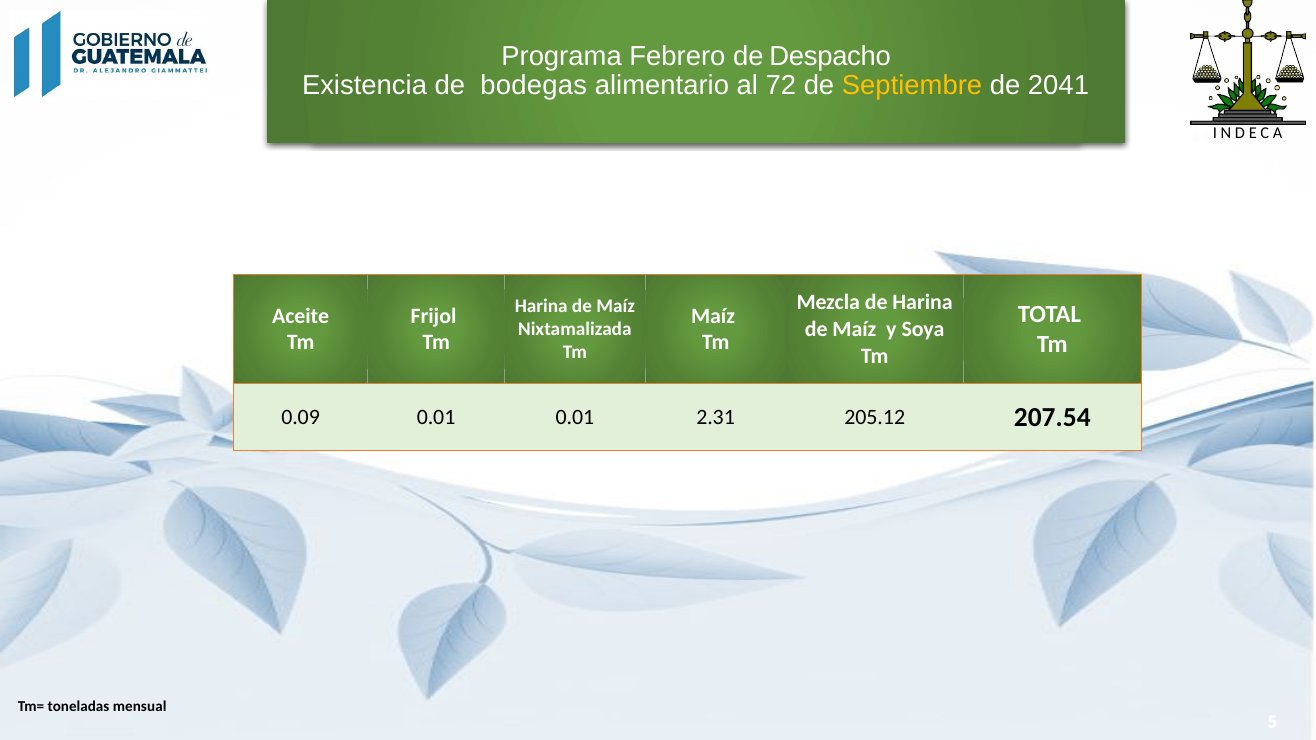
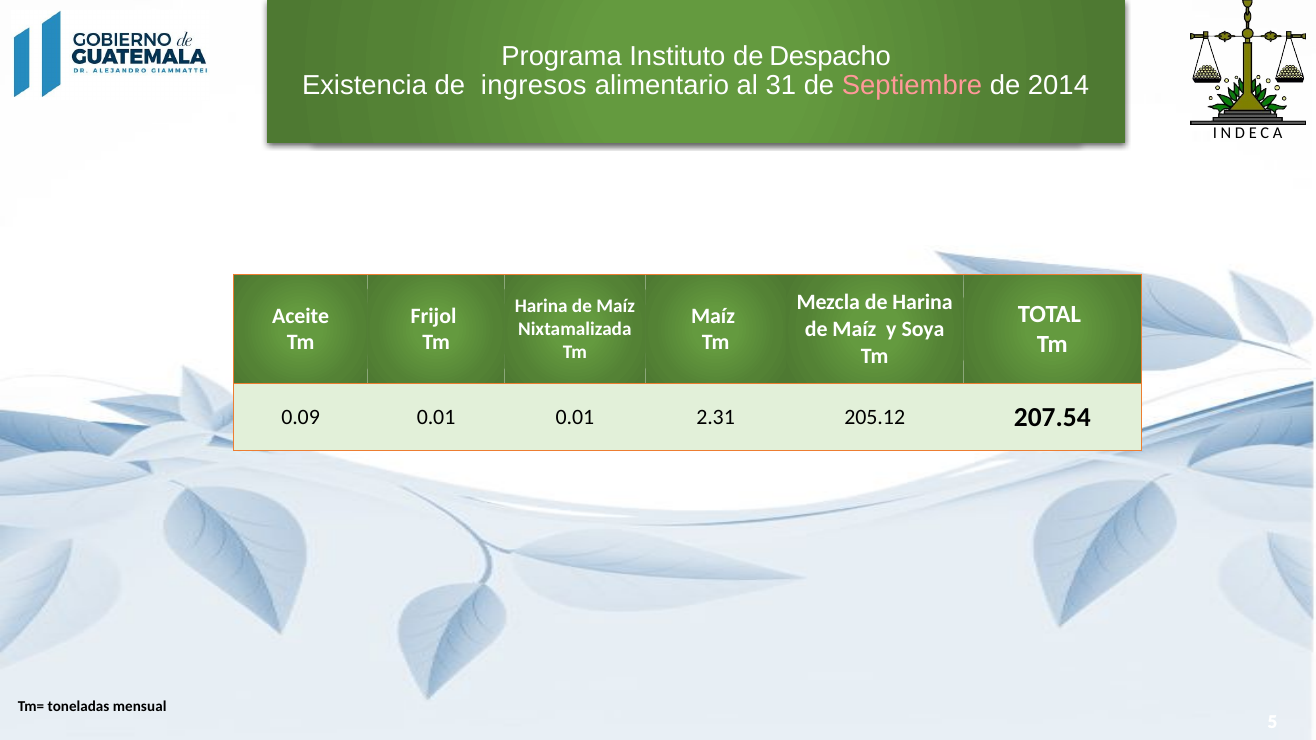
Febrero: Febrero -> Instituto (677, 56)
bodegas: bodegas -> ingresos (534, 86)
72: 72 -> 31 (781, 86)
Septiembre colour: yellow -> pink (912, 86)
2041: 2041 -> 2014 (1058, 86)
